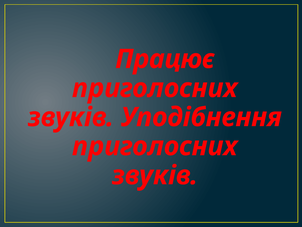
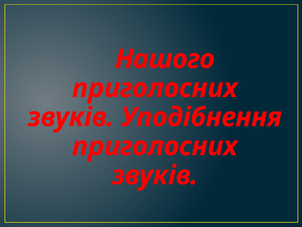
Працює: Працює -> Нашого (165, 59)
